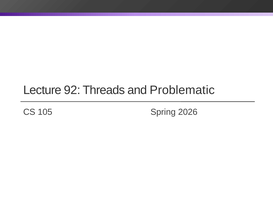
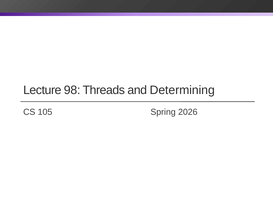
92: 92 -> 98 (72, 90)
Problematic: Problematic -> Determining (182, 90)
